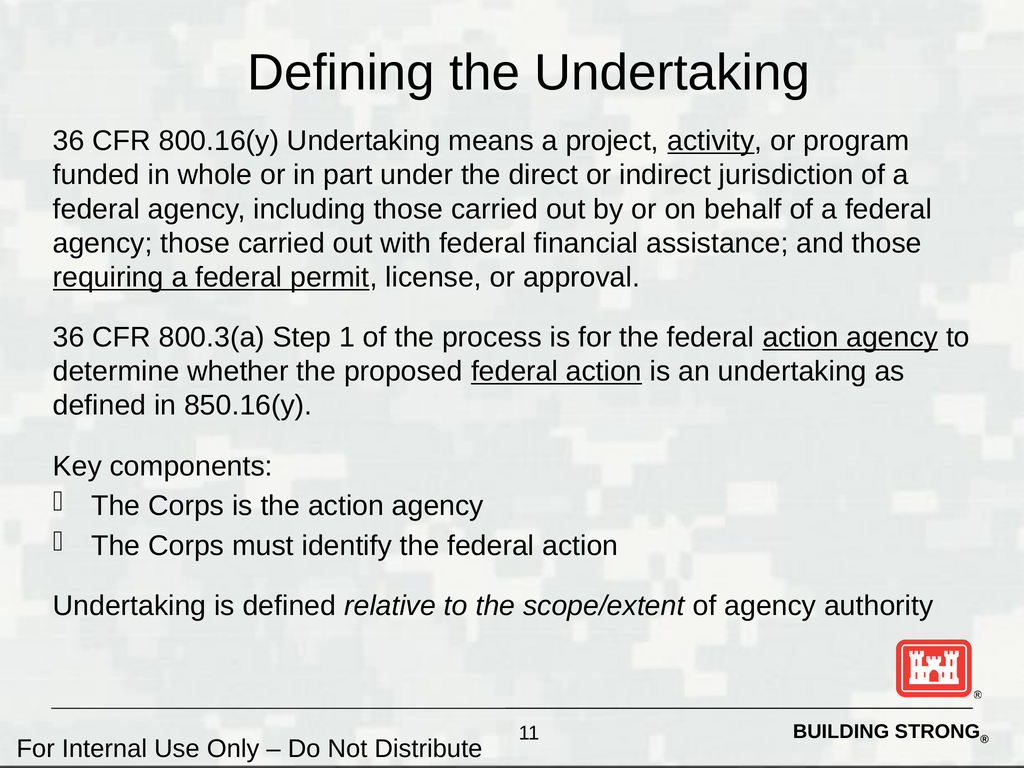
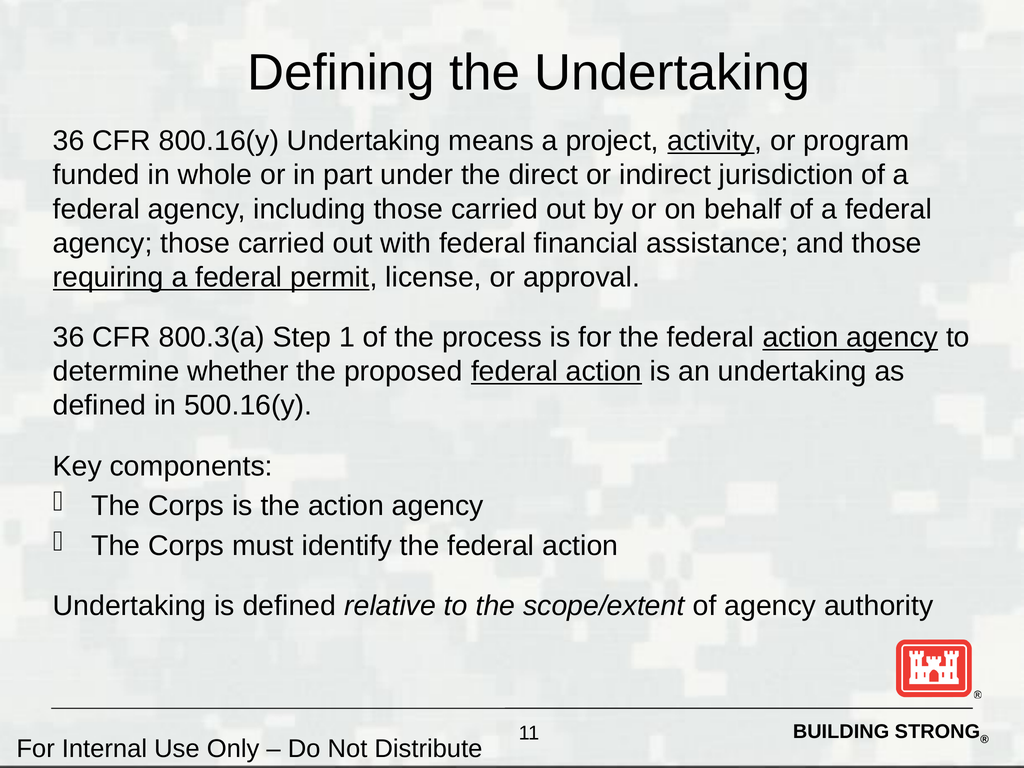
850.16(y: 850.16(y -> 500.16(y (248, 405)
